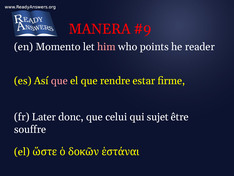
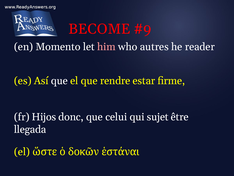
MANERA: MANERA -> BECOME (100, 29)
points: points -> autres (154, 47)
que colour: pink -> white (59, 81)
Later: Later -> Hijos (44, 117)
souffre: souffre -> llegada (30, 129)
